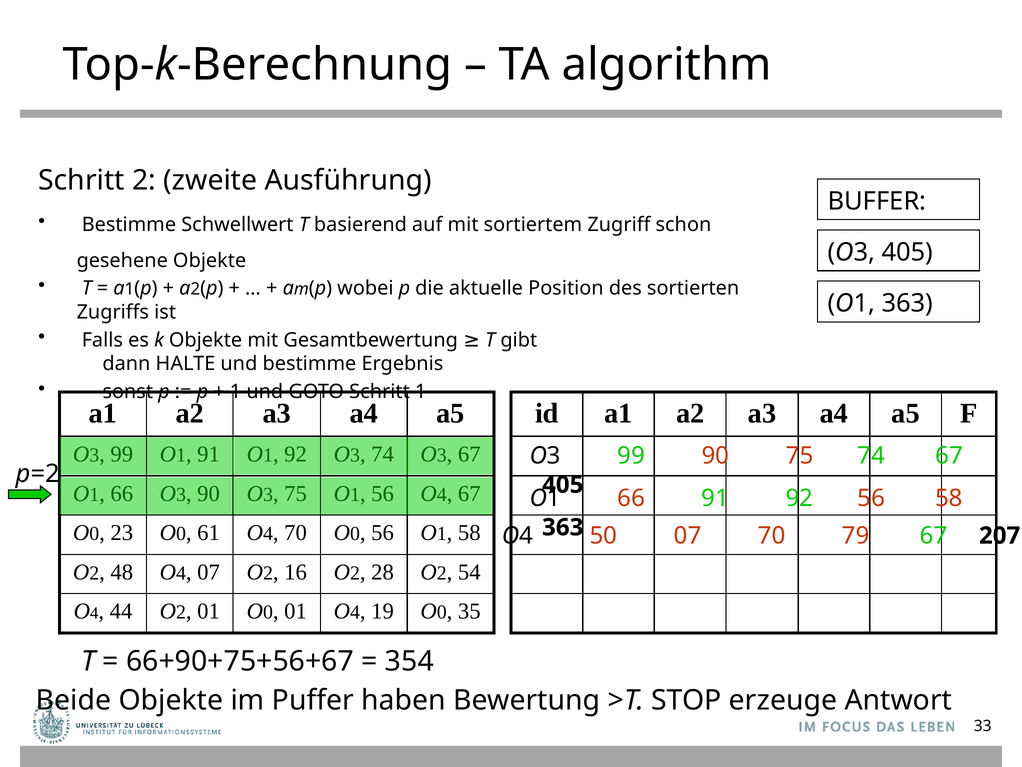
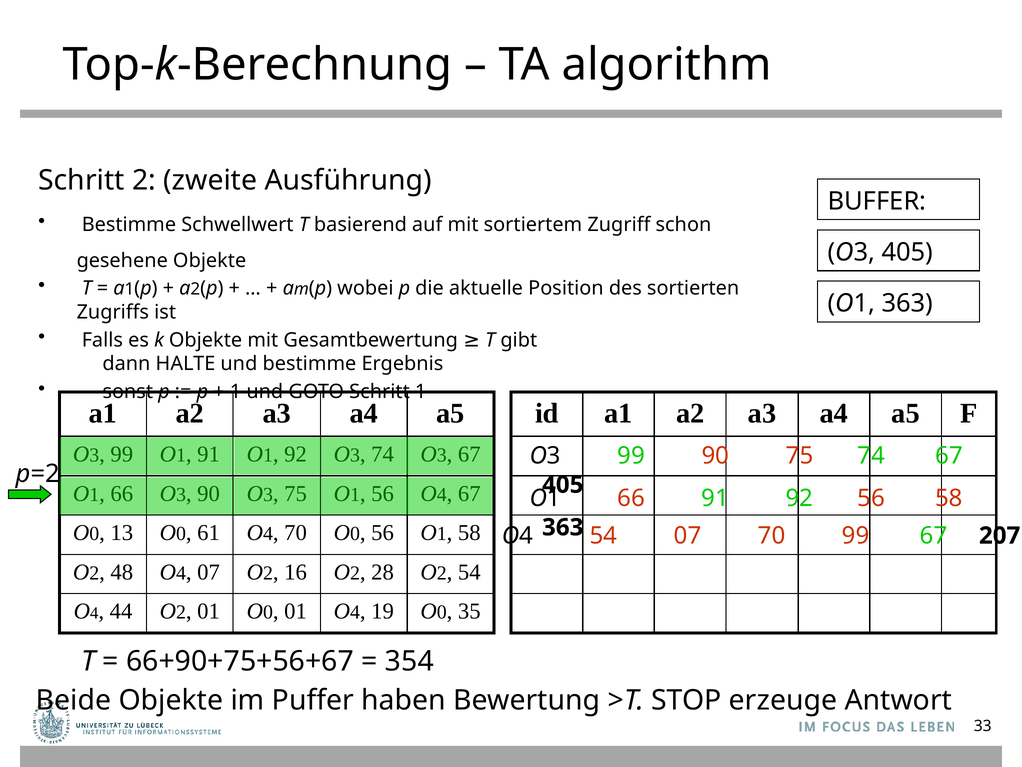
23: 23 -> 13 (122, 533)
O4 50: 50 -> 54 (603, 535)
70 79: 79 -> 99 (856, 535)
